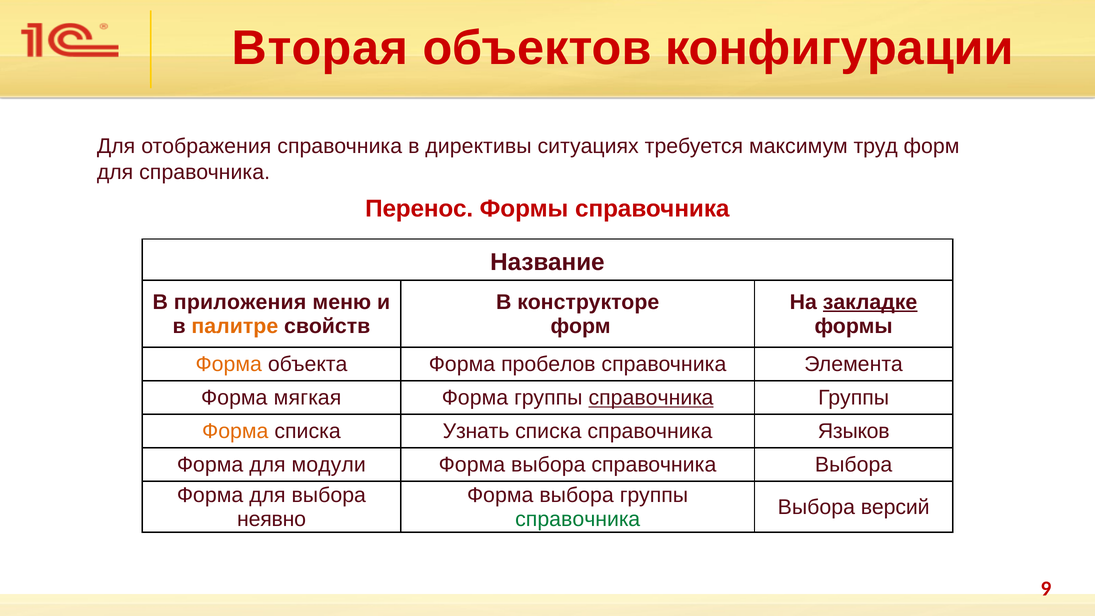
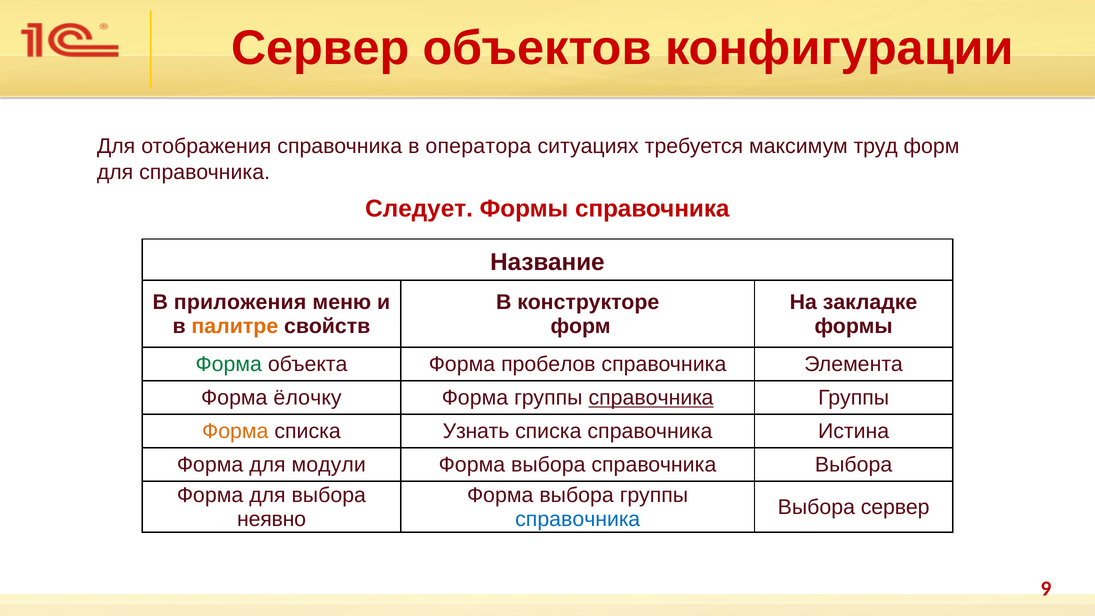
Вторая: Вторая -> Сервер (320, 48)
директивы: директивы -> оператора (478, 146)
Перенос: Перенос -> Следует (419, 209)
закладке underline: present -> none (870, 302)
Форма colour: orange -> green (229, 364)
мягкая: мягкая -> ёлочку (308, 398)
Языков: Языков -> Истина (854, 431)
Выбора версий: версий -> сервер (895, 507)
справочника colour: green -> blue (578, 519)
